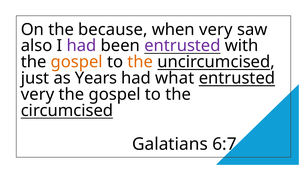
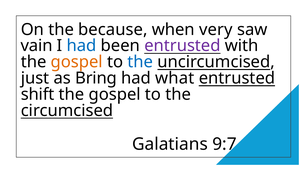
also: also -> vain (37, 46)
had colour: purple -> blue (81, 46)
the colour: orange -> blue (140, 62)
Years: Years -> Bring (96, 78)
very: very -> shift (38, 94)
6:7: 6:7 -> 9:7 (224, 144)
